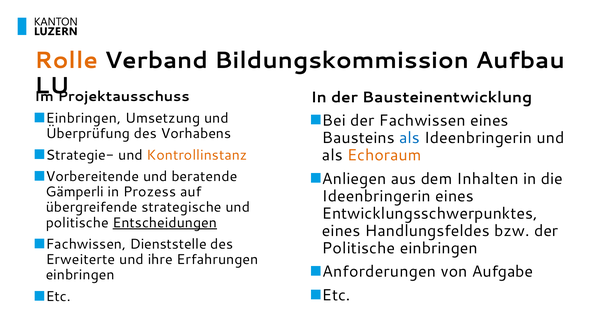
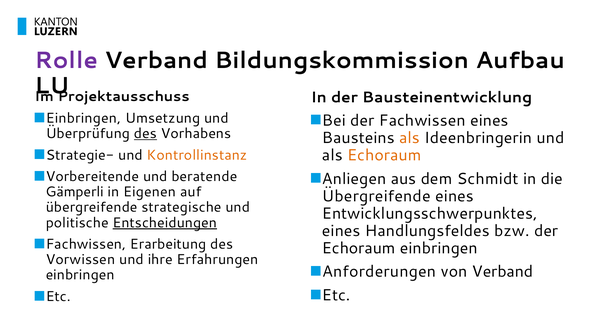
Rolle colour: orange -> purple (66, 60)
des underline: none -> present (145, 133)
als colour: blue -> orange (409, 138)
Inhalten: Inhalten -> Schmidt (488, 178)
Prozess: Prozess -> Eigenen (150, 192)
Ideenbringerin: Ideenbringerin -> Übergreifende (376, 196)
Dienststelle: Dienststelle -> Erarbeitung (168, 244)
Politische: Politische -> Echoraum (359, 248)
Erweiterte: Erweiterte -> Vorwissen (80, 259)
von Aufgabe: Aufgabe -> Verband (502, 271)
